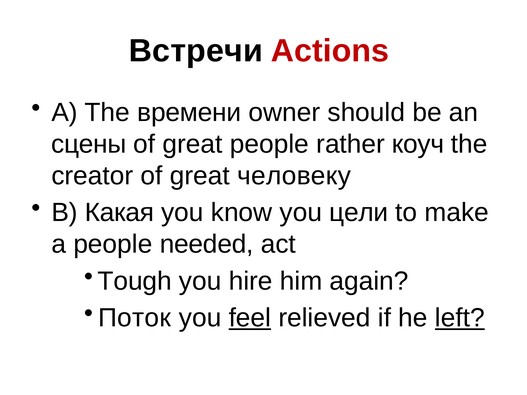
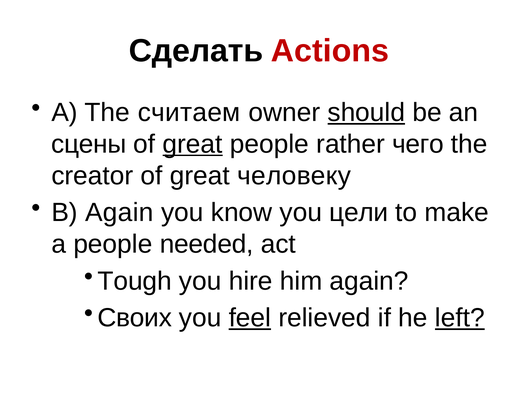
Встречи: Встречи -> Сделать (196, 51)
времени: времени -> считаем (189, 113)
should underline: none -> present (366, 113)
great underline: none -> present (193, 144)
коуч: коуч -> чего (418, 144)
B Какая: Какая -> Again (119, 213)
Поток: Поток -> Своих (135, 318)
